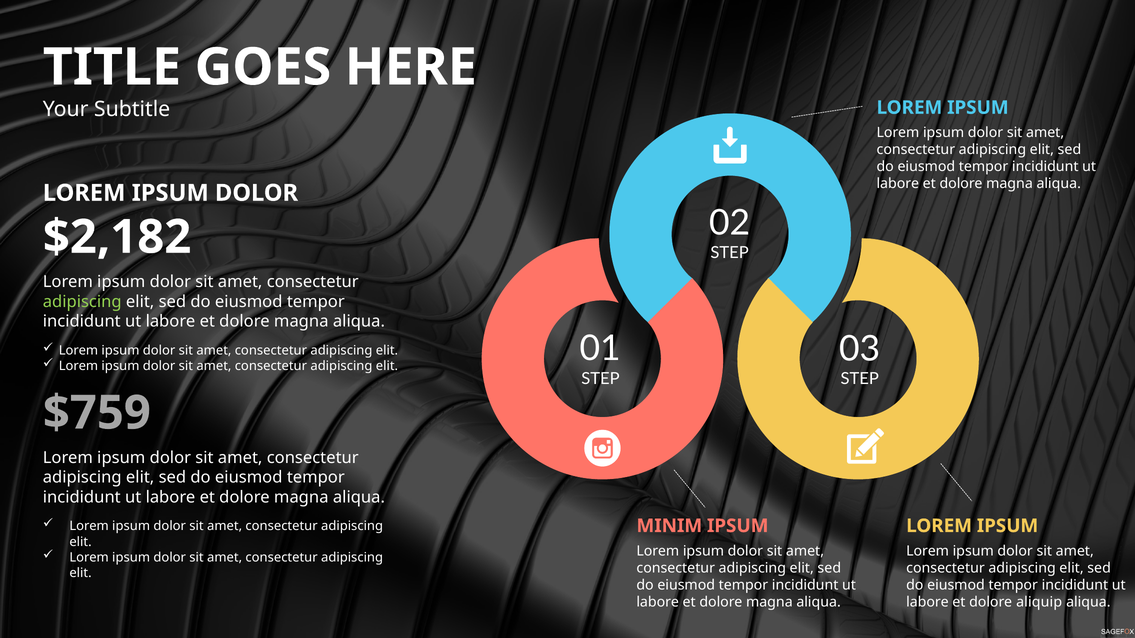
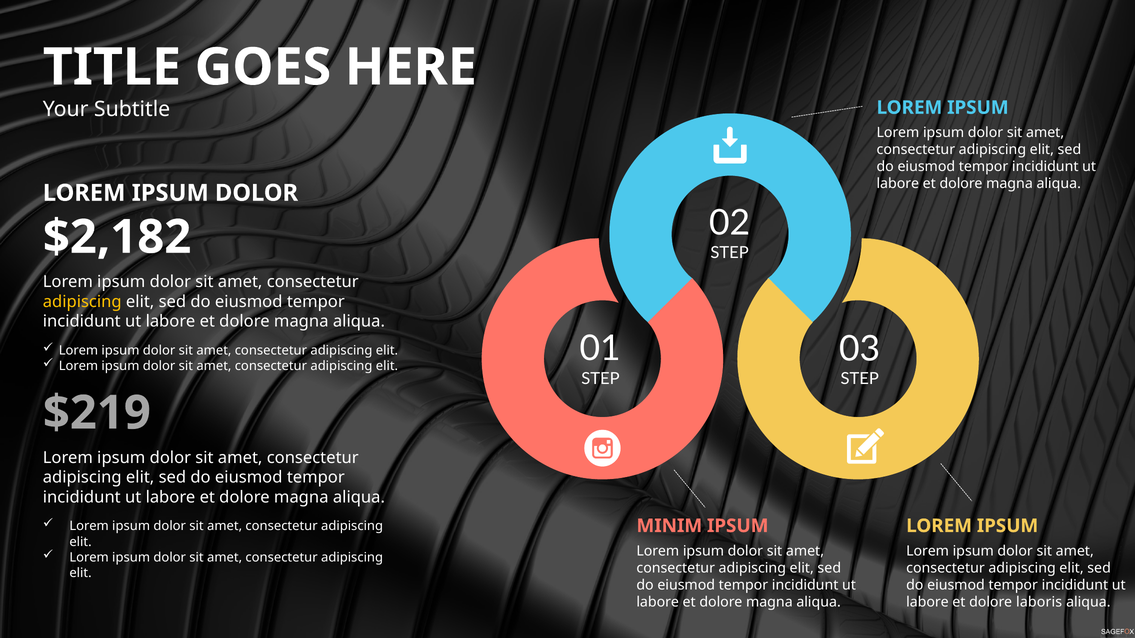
adipiscing colour: light green -> yellow (82, 302)
$759: $759 -> $219 (97, 413)
aliquip: aliquip -> laboris (1039, 602)
